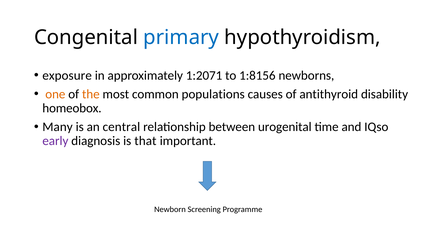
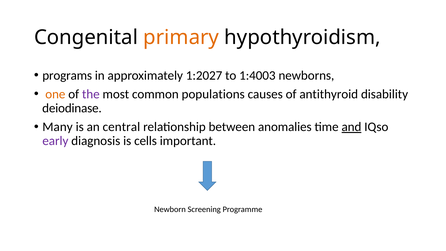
primary colour: blue -> orange (181, 37)
exposure: exposure -> programs (67, 75)
1:2071: 1:2071 -> 1:2027 (204, 75)
1:8156: 1:8156 -> 1:4003 (257, 75)
the colour: orange -> purple (91, 94)
homeobox: homeobox -> deiodinase (72, 108)
urogenital: urogenital -> anomalies (285, 127)
and underline: none -> present (351, 127)
that: that -> cells (146, 141)
